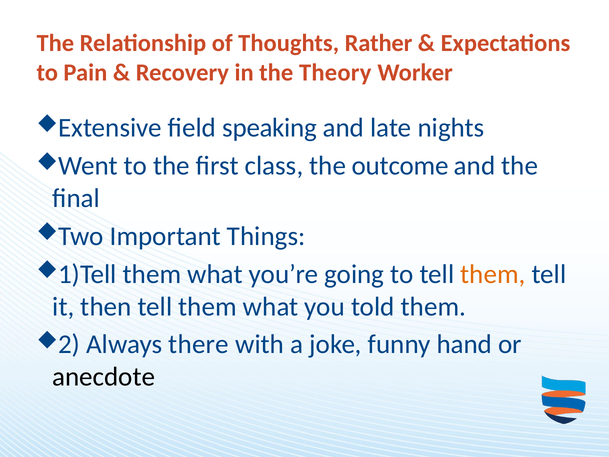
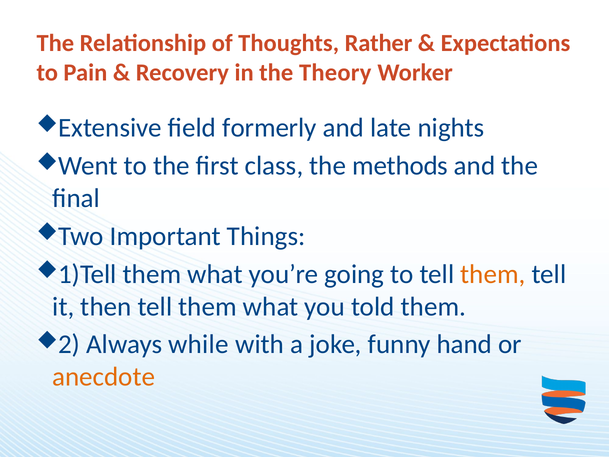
speaking: speaking -> formerly (270, 128)
outcome: outcome -> methods (400, 166)
there: there -> while (199, 344)
anecdote colour: black -> orange (104, 377)
